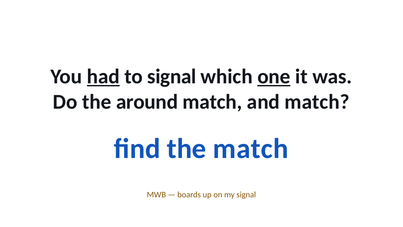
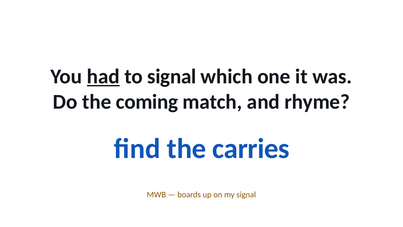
one underline: present -> none (274, 77)
around: around -> coming (147, 102)
and match: match -> rhyme (317, 102)
the match: match -> carries (251, 149)
